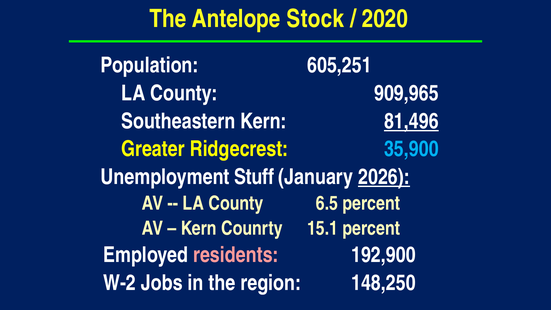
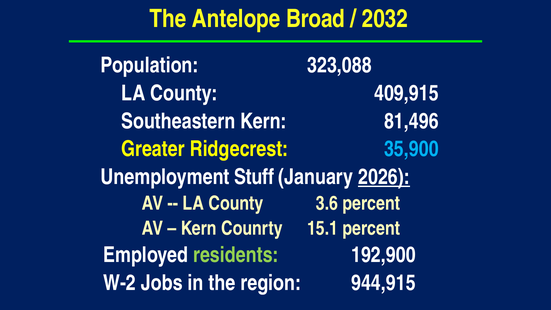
Stock: Stock -> Broad (316, 19)
2020: 2020 -> 2032 (385, 19)
605,251: 605,251 -> 323,088 (339, 65)
909,965: 909,965 -> 409,915 (406, 93)
81,496 underline: present -> none (411, 121)
6.5: 6.5 -> 3.6 (327, 203)
residents colour: pink -> light green (236, 255)
148,250: 148,250 -> 944,915 (383, 283)
